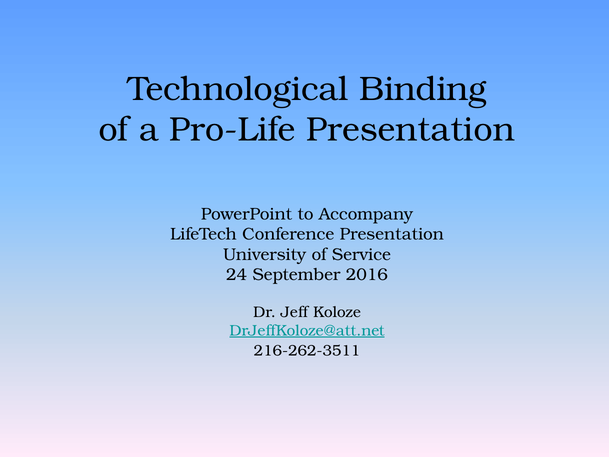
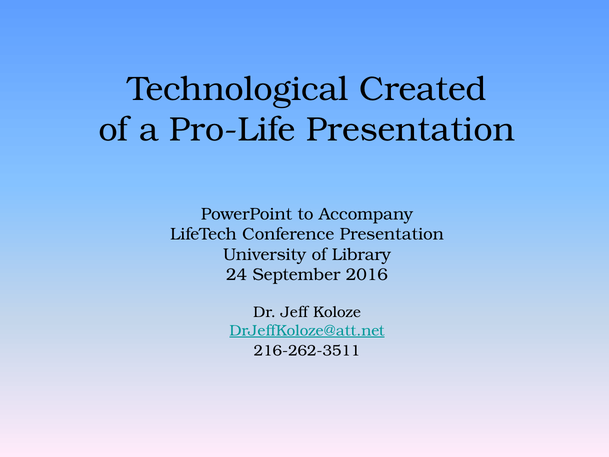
Binding: Binding -> Created (423, 89)
Service: Service -> Library (361, 254)
